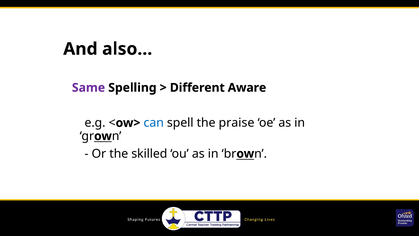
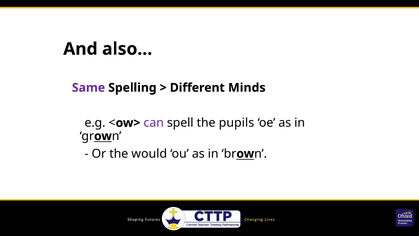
Aware: Aware -> Minds (247, 88)
can colour: blue -> purple (154, 123)
praise: praise -> pupils (237, 123)
skilled: skilled -> would (149, 153)
